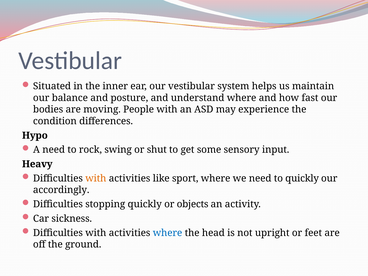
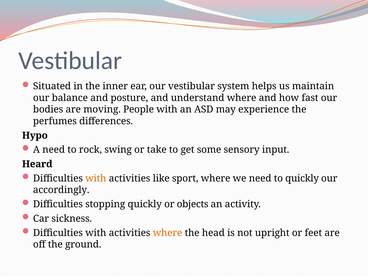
condition: condition -> perfumes (55, 121)
shut: shut -> take (157, 150)
Heavy: Heavy -> Heard (37, 164)
where colour: blue -> orange (168, 233)
